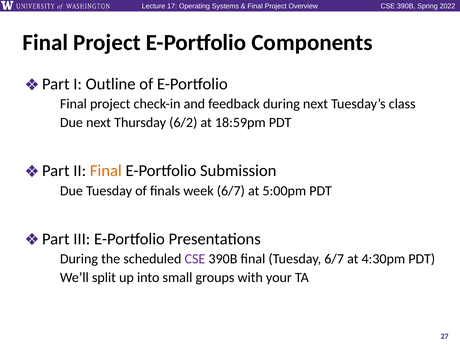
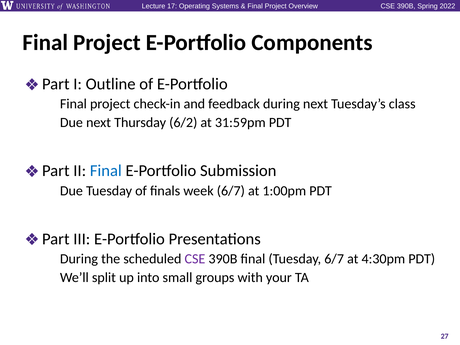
18:59pm: 18:59pm -> 31:59pm (240, 123)
Final colour: orange -> blue (106, 171)
5:00pm: 5:00pm -> 1:00pm (284, 191)
